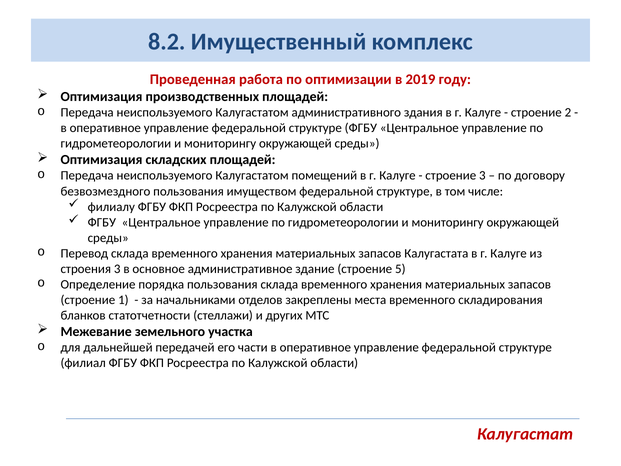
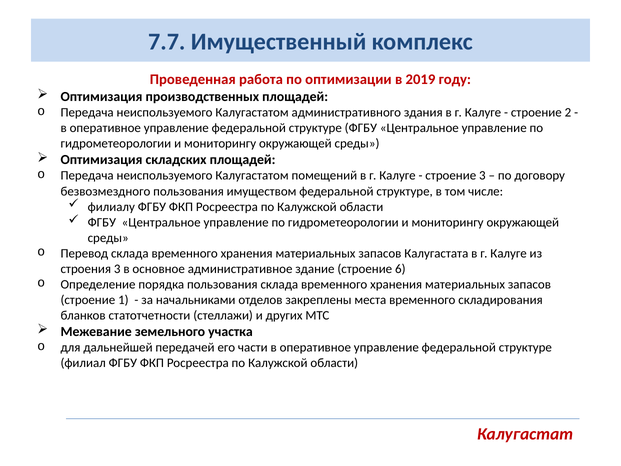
8.2: 8.2 -> 7.7 (167, 42)
5: 5 -> 6 (400, 269)
